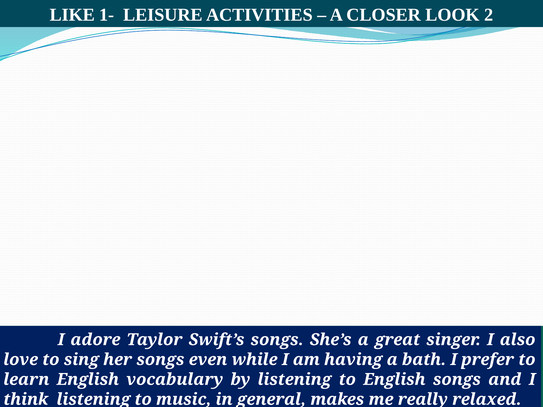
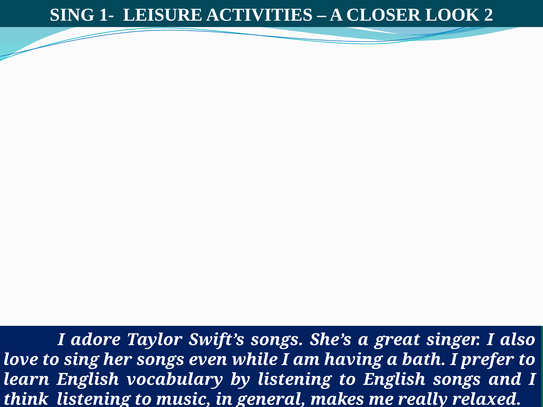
LIKE: LIKE -> SING (72, 15)
